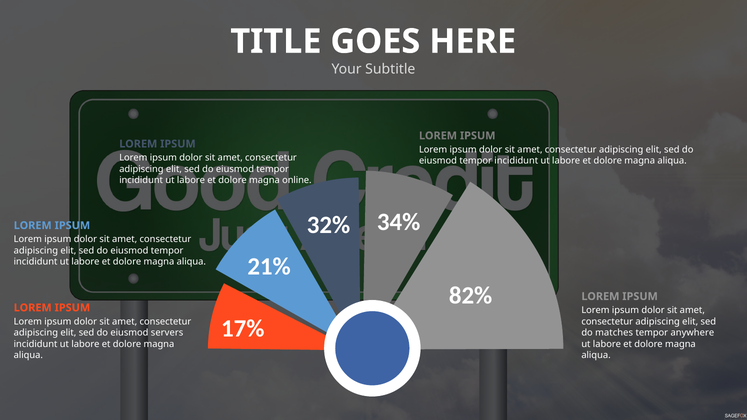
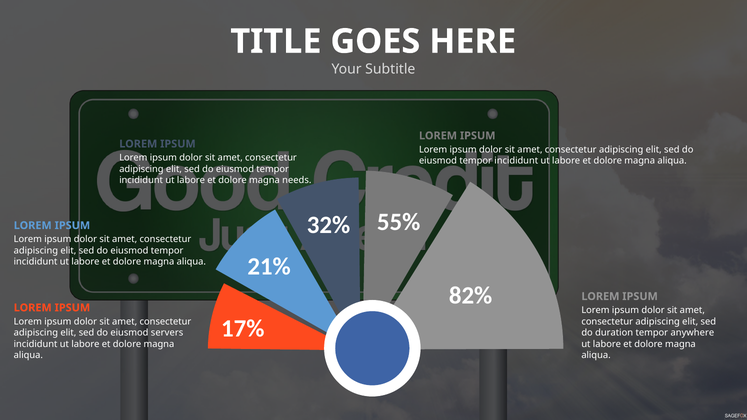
online: online -> needs (297, 180)
34%: 34% -> 55% (399, 222)
matches: matches -> duration (614, 333)
